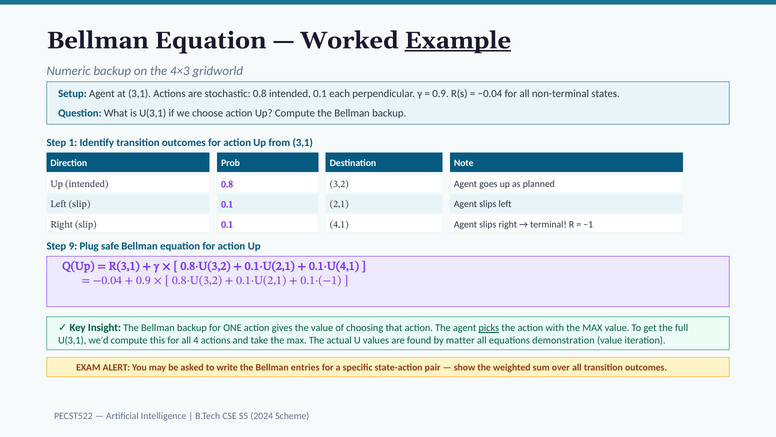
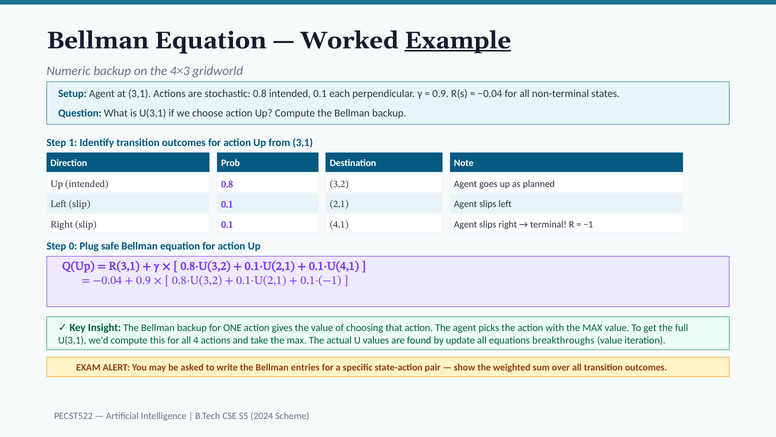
9: 9 -> 0 (73, 246)
picks underline: present -> none (489, 328)
matter: matter -> update (460, 340)
demonstration: demonstration -> breakthroughs (563, 340)
